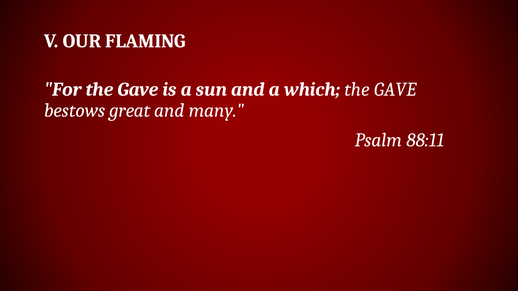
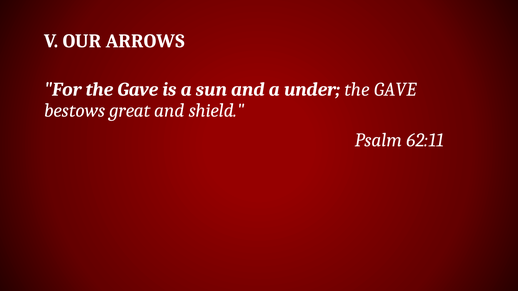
FLAMING: FLAMING -> ARROWS (145, 41)
which: which -> under (312, 90)
many: many -> shield (217, 111)
88:11: 88:11 -> 62:11 (425, 140)
